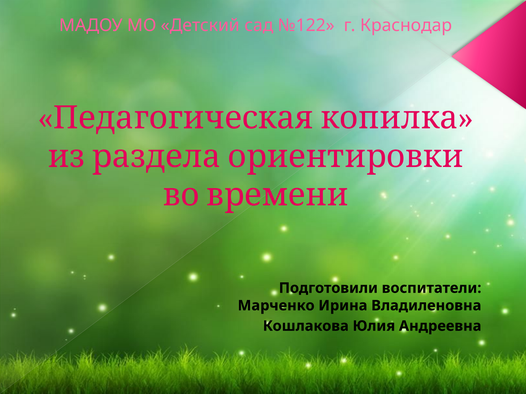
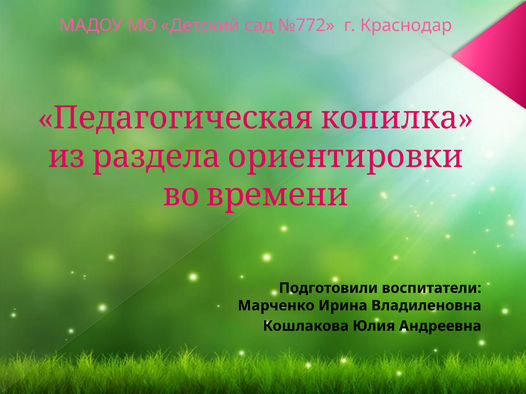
№122: №122 -> №772 (306, 25)
